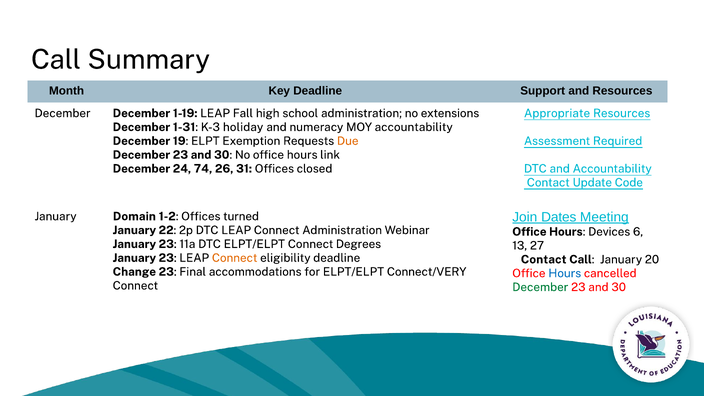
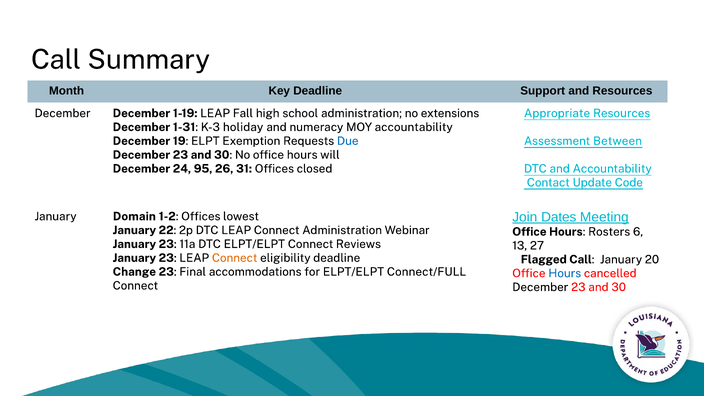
Due colour: orange -> blue (348, 141)
Required: Required -> Between (618, 141)
link: link -> will (330, 155)
74: 74 -> 95 (203, 169)
turned: turned -> lowest (241, 216)
Devices: Devices -> Rosters (609, 232)
Degrees: Degrees -> Reviews (358, 244)
Contact: Contact -> Flagged (544, 259)
Connect/VERY: Connect/VERY -> Connect/FULL (427, 272)
December colour: green -> black (540, 287)
